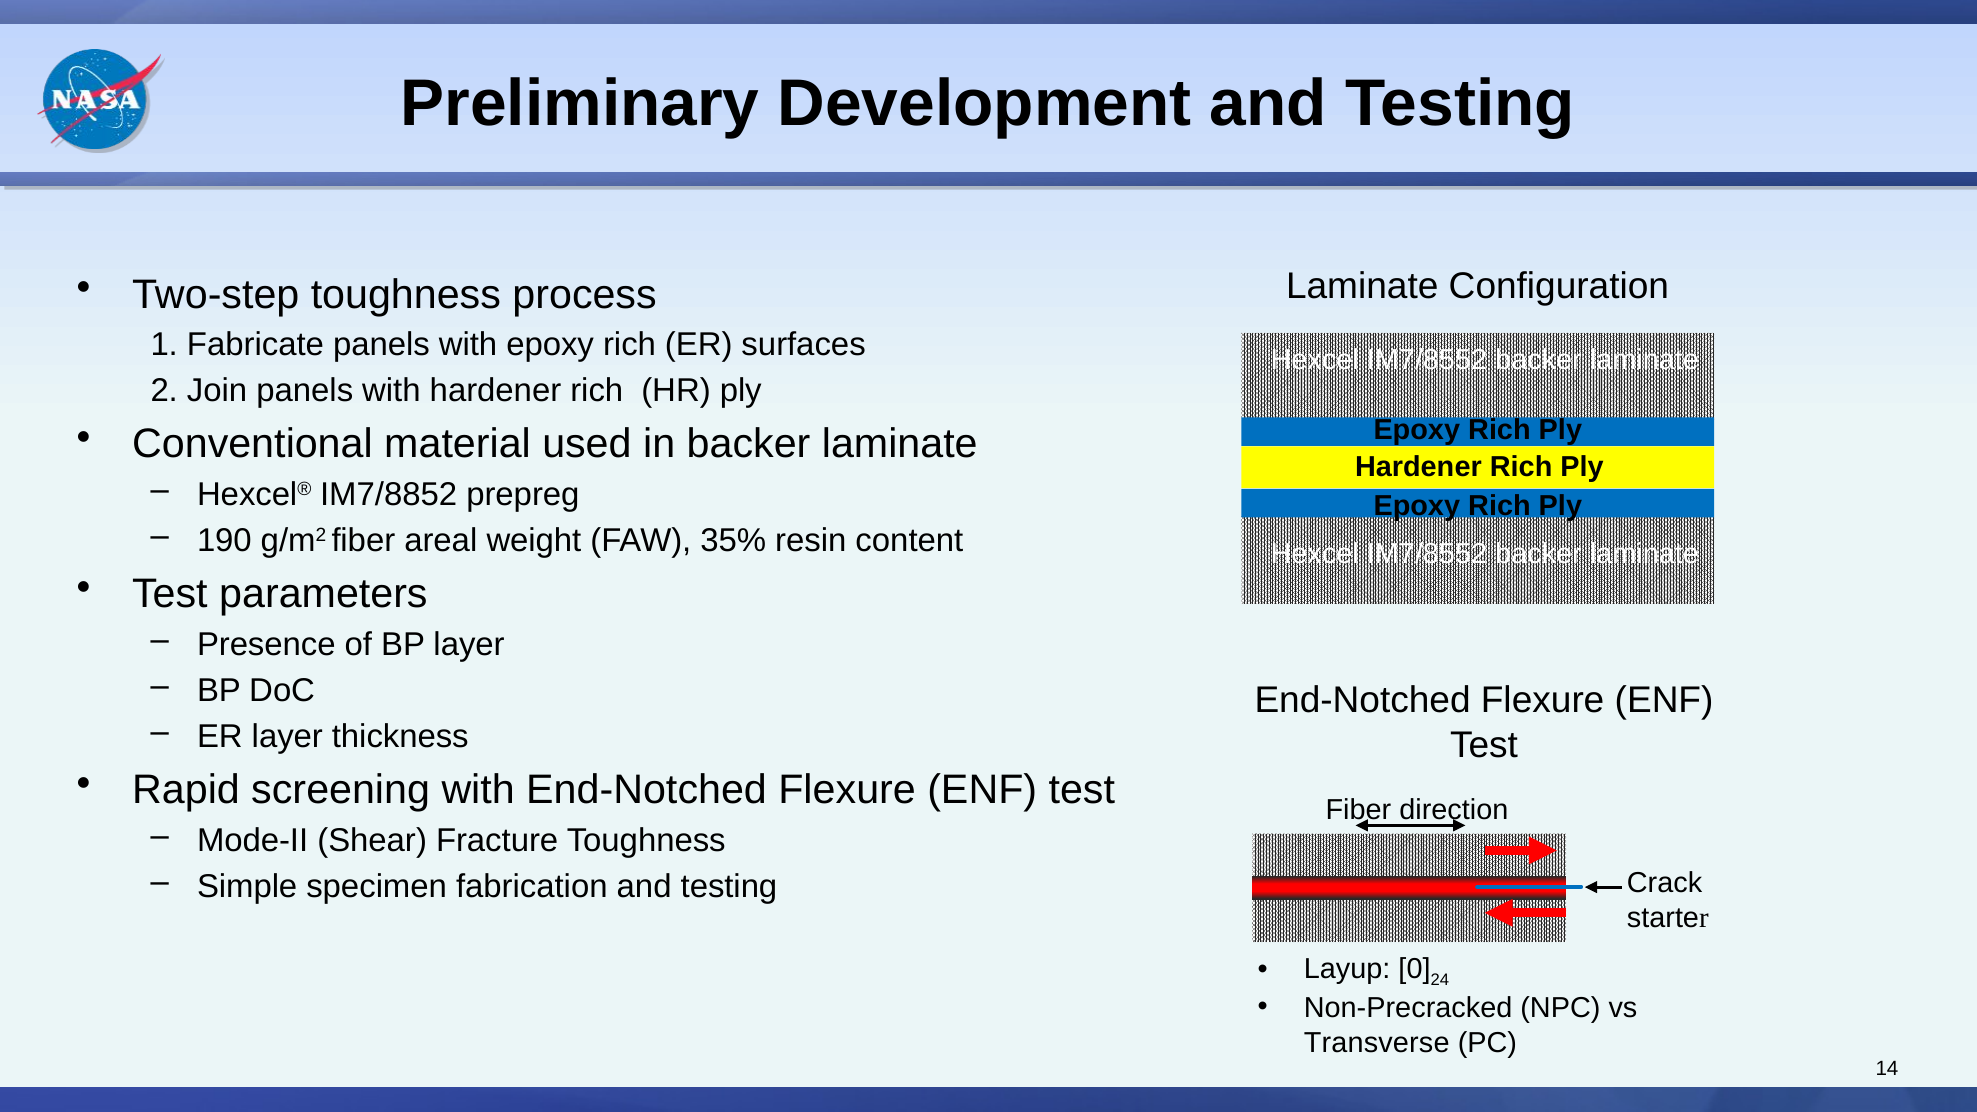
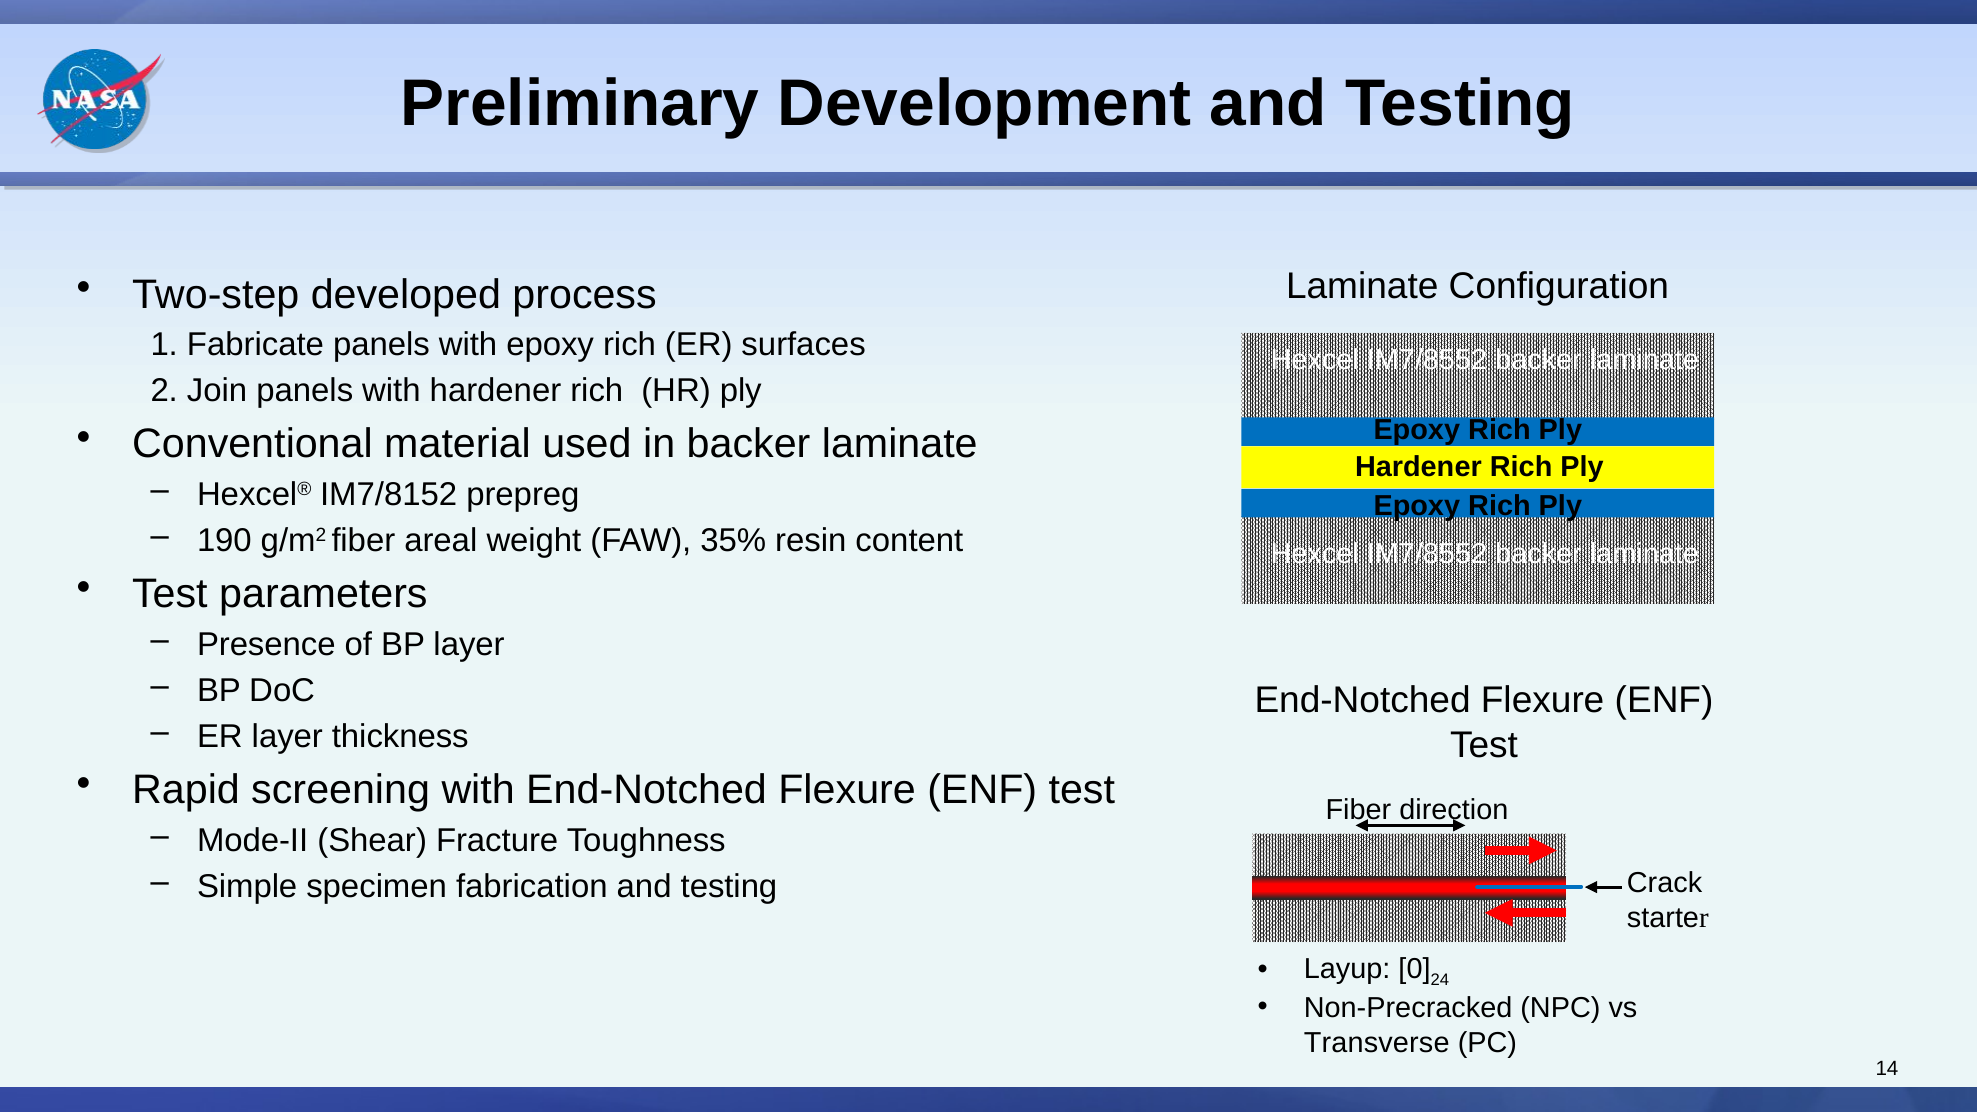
Two-step toughness: toughness -> developed (406, 295)
IM7/8852: IM7/8852 -> IM7/8152 (389, 495)
